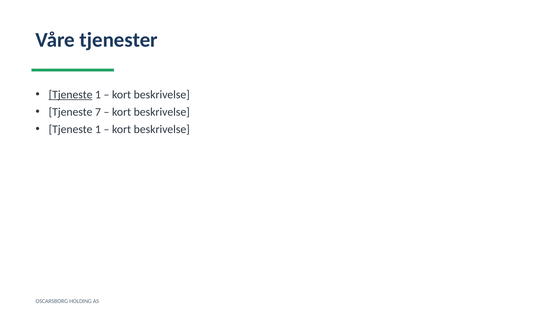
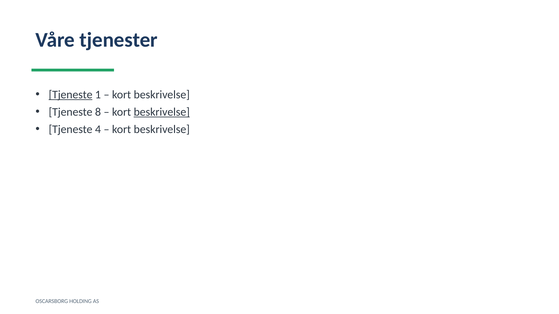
7: 7 -> 8 (98, 112)
beskrivelse underline: none -> present (162, 112)
1: 1 -> 4 (98, 130)
